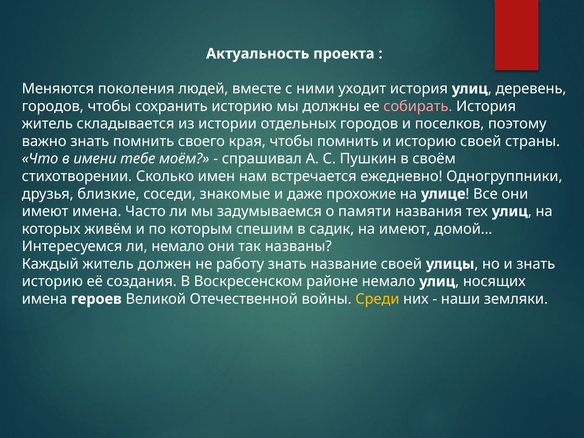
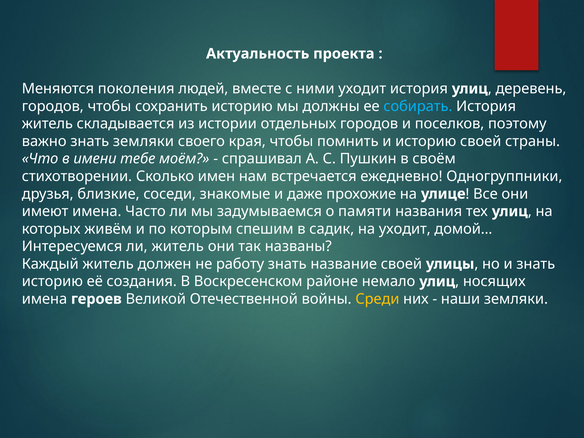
собирать colour: pink -> light blue (418, 106)
знать помнить: помнить -> земляки (143, 141)
на имеют: имеют -> уходит (405, 229)
ли немало: немало -> житель (178, 246)
